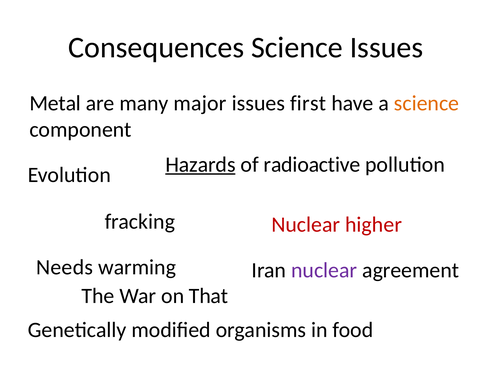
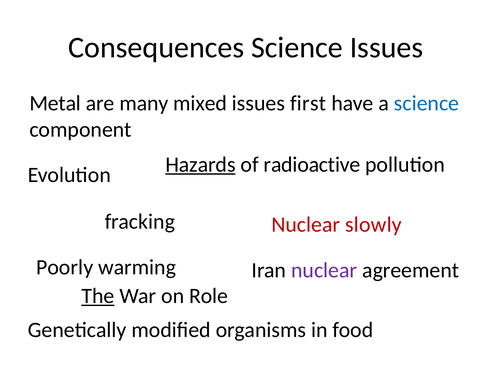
major: major -> mixed (200, 103)
science colour: orange -> blue (427, 103)
higher: higher -> slowly (373, 225)
Needs: Needs -> Poorly (65, 267)
The underline: none -> present (98, 296)
That: That -> Role (209, 296)
